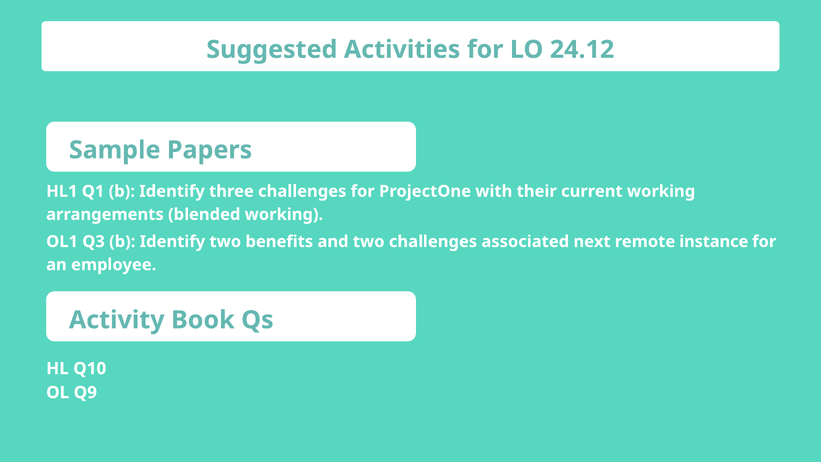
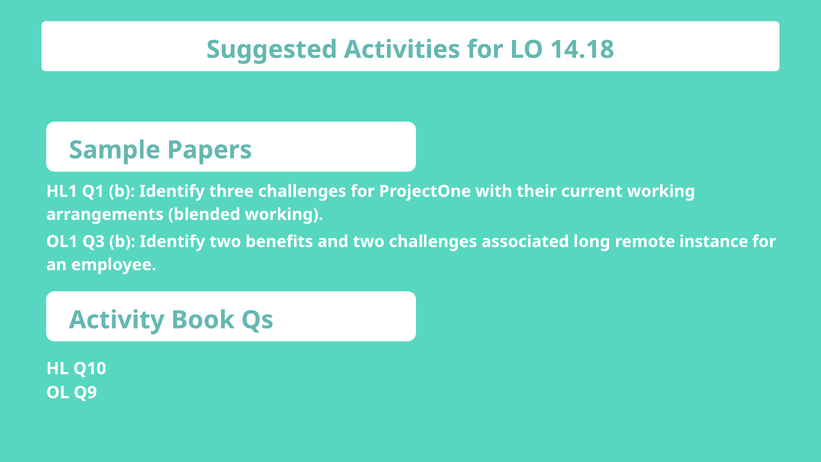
24.12: 24.12 -> 14.18 (582, 50)
next: next -> long (592, 242)
